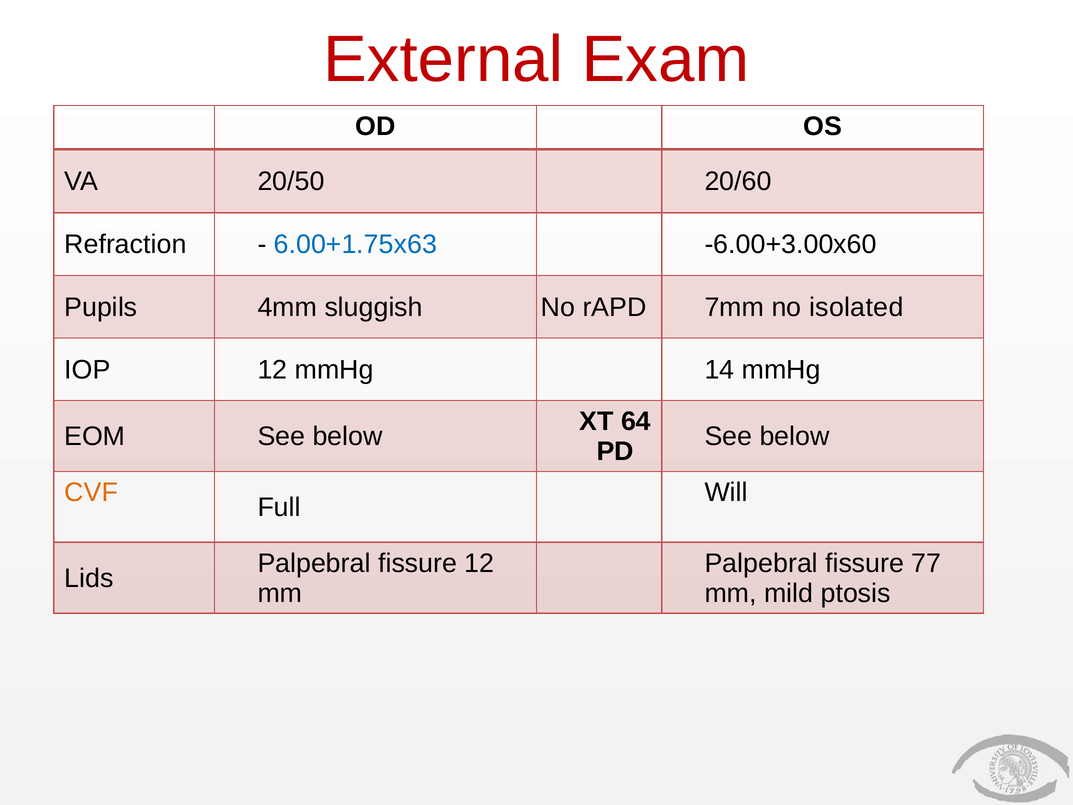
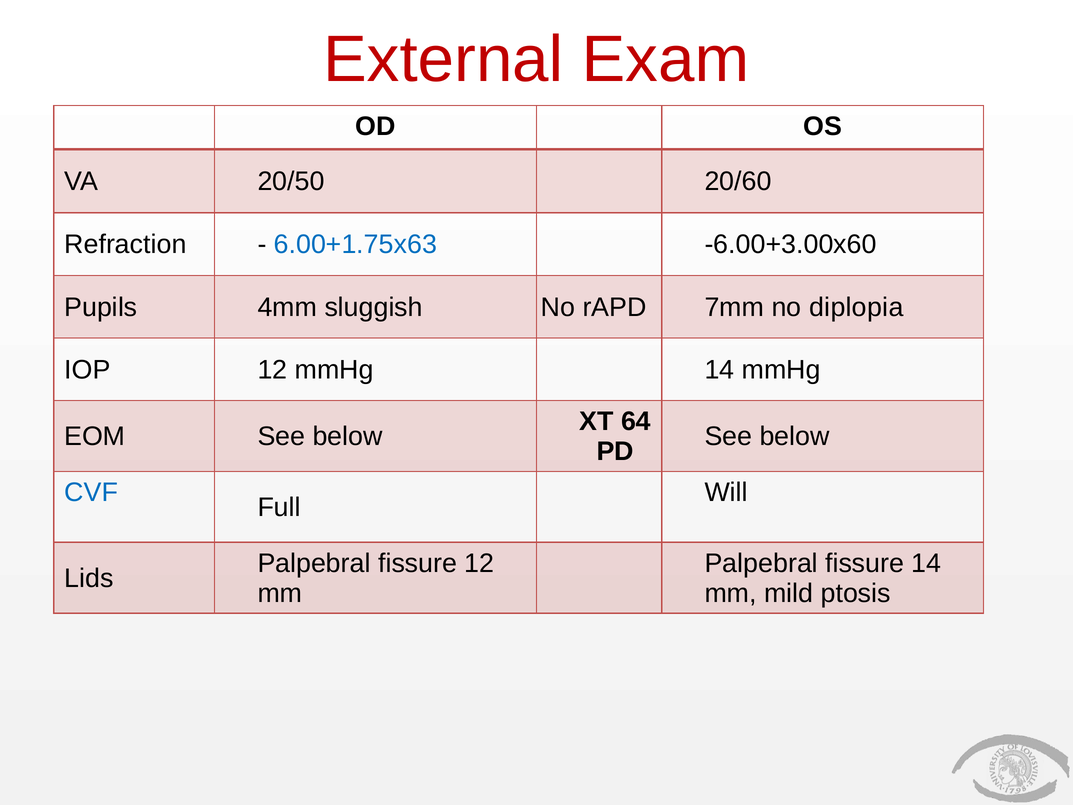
isolated: isolated -> diplopia (856, 307)
CVF colour: orange -> blue (91, 492)
fissure 77: 77 -> 14 (926, 563)
